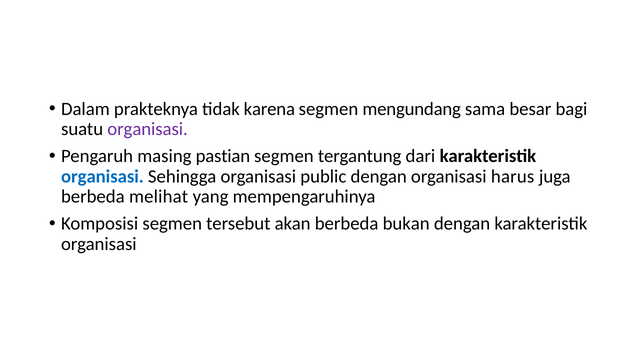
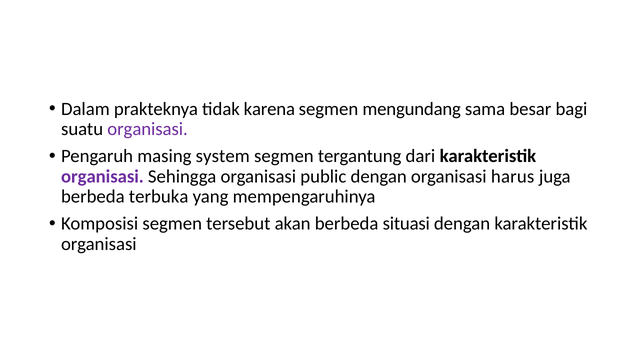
pastian: pastian -> system (223, 156)
organisasi colour: blue -> purple (102, 176)
melihat: melihat -> terbuka (159, 196)
bukan: bukan -> situasi (406, 223)
